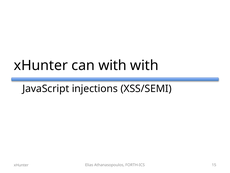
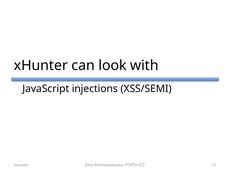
can with: with -> look (112, 65)
